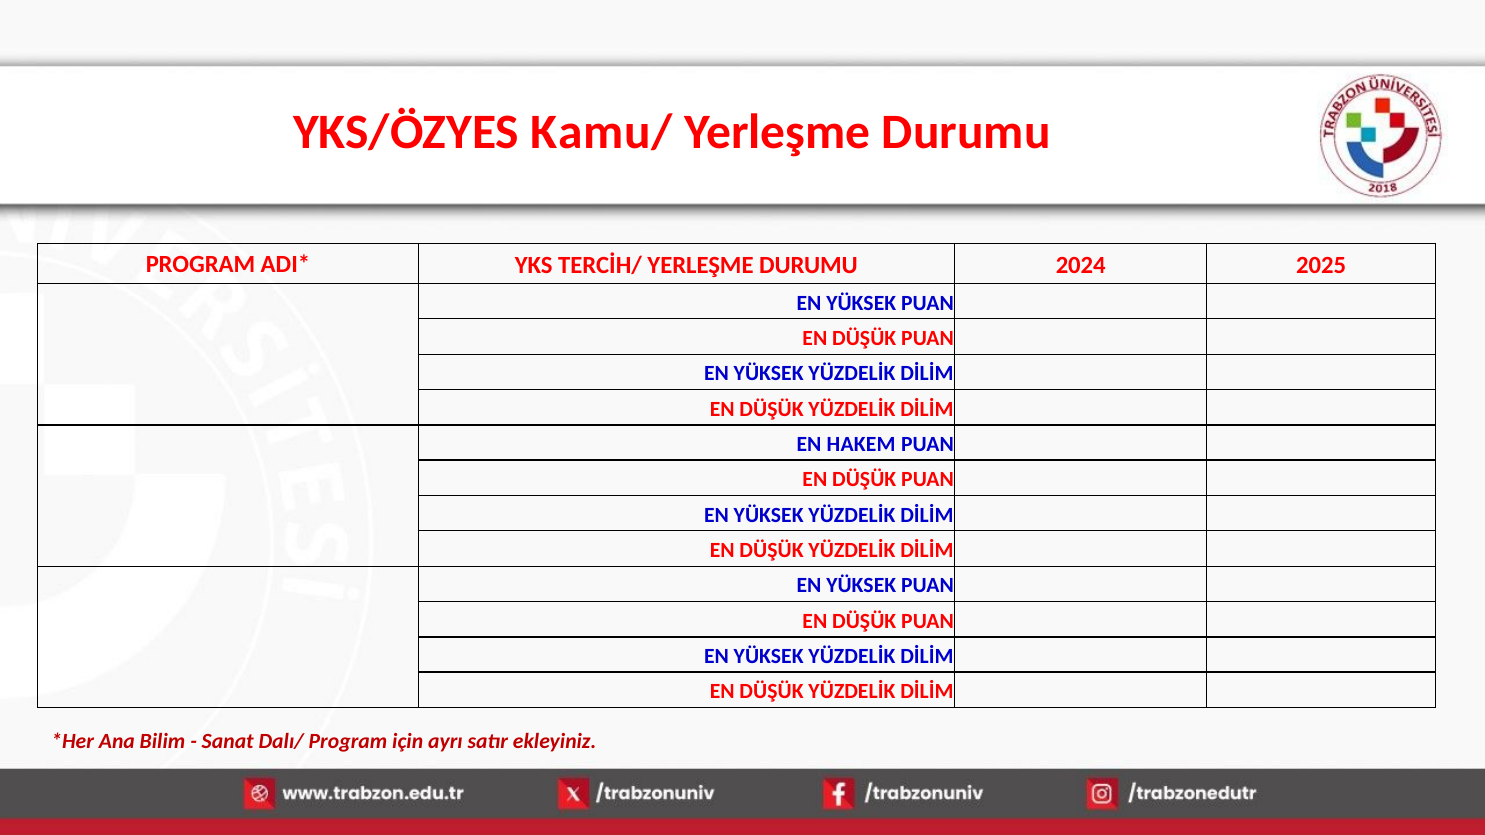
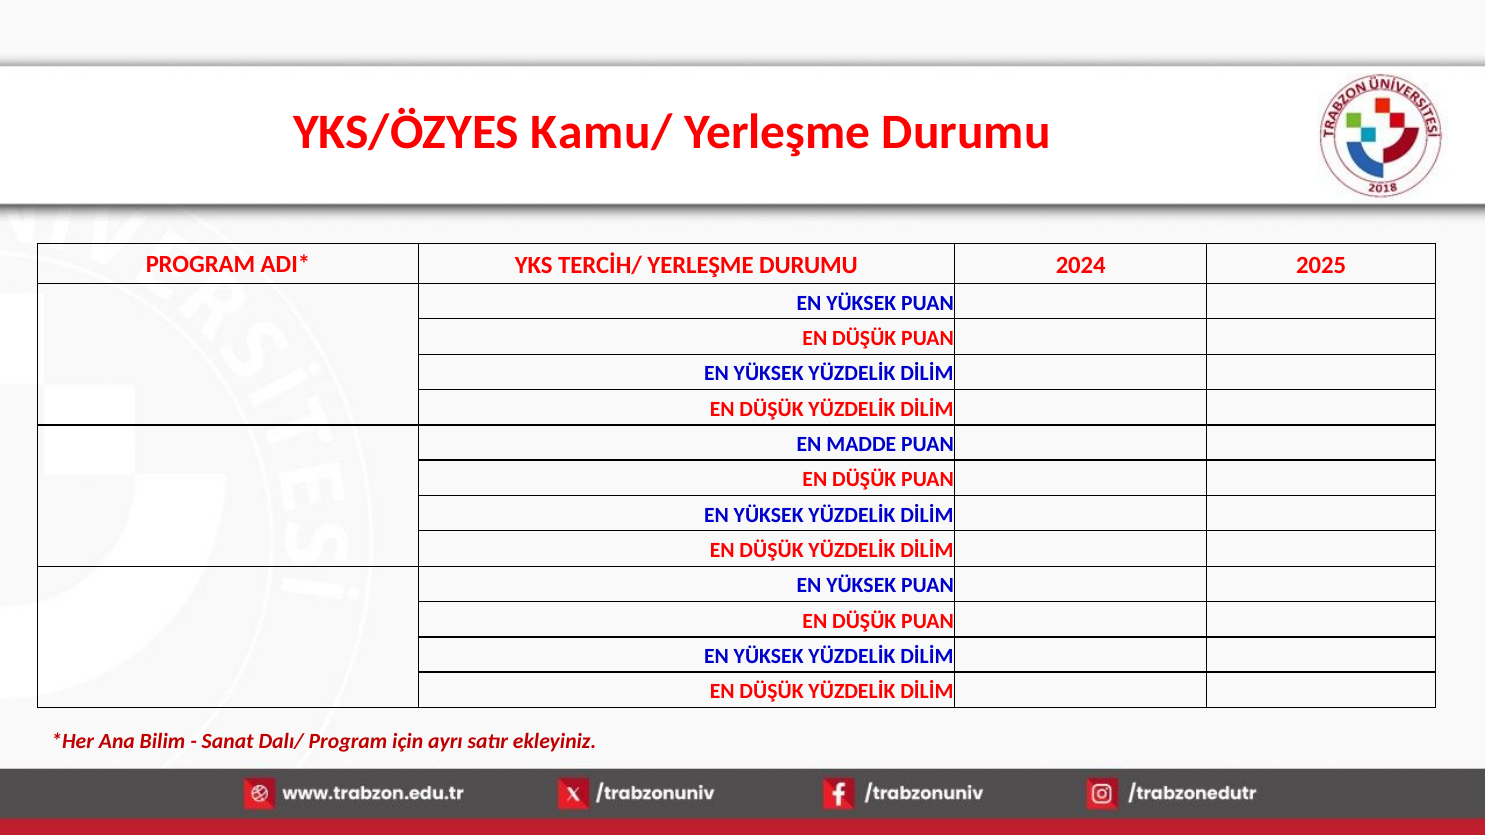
HAKEM: HAKEM -> MADDE (861, 444)
